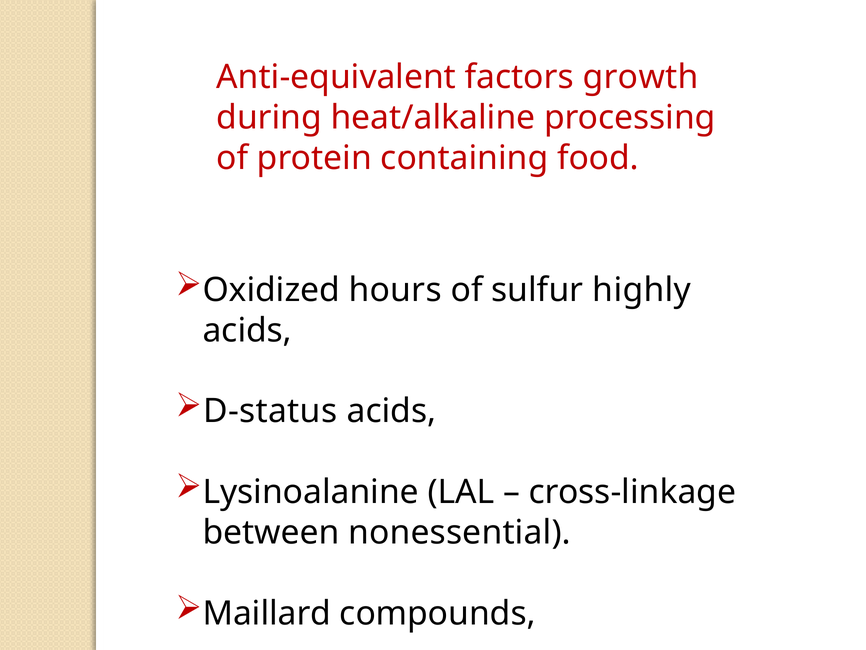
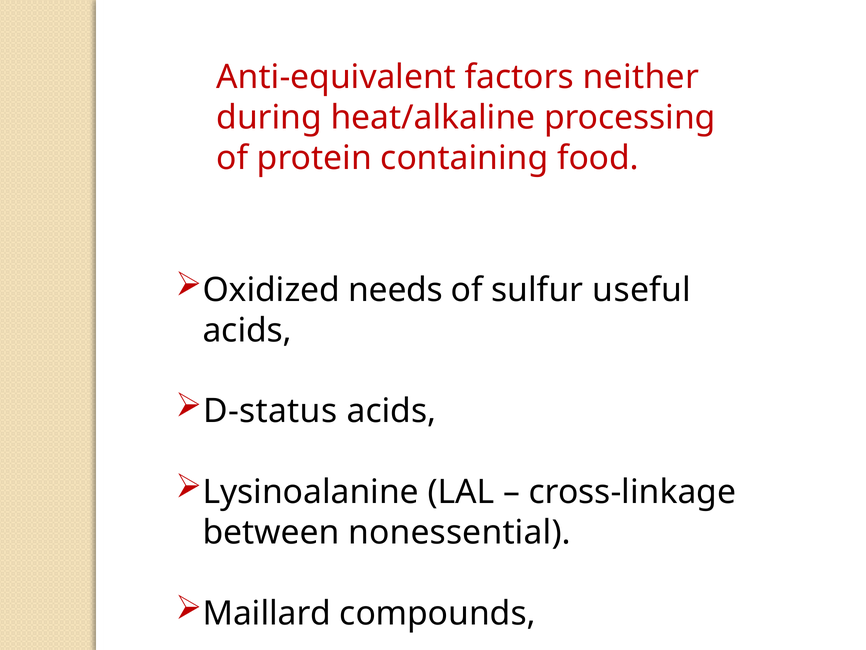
growth: growth -> neither (641, 77)
hours: hours -> needs (396, 290)
highly: highly -> useful (642, 290)
